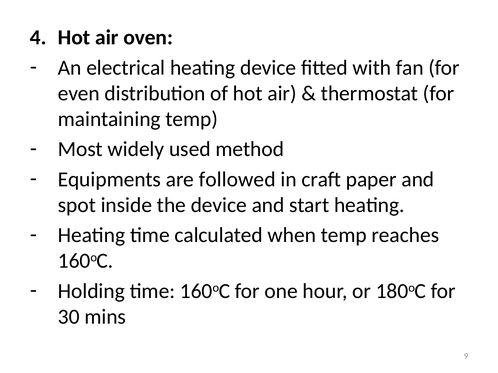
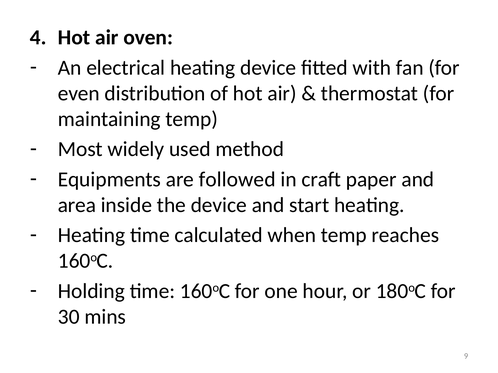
spot: spot -> area (77, 205)
